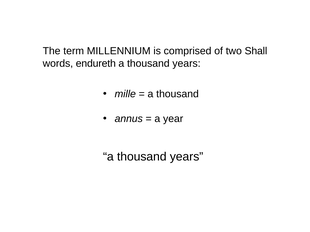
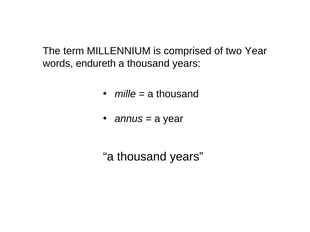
two Shall: Shall -> Year (256, 51)
